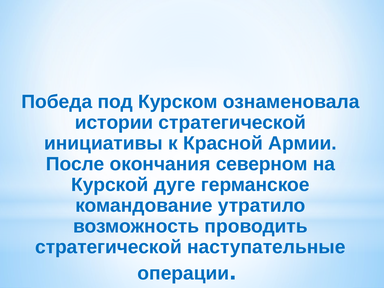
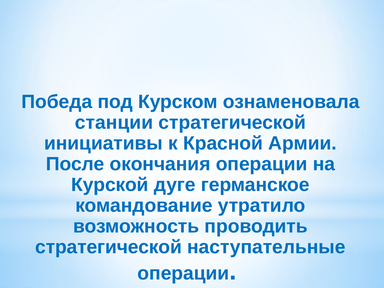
истории: истории -> станции (114, 123)
окончания северном: северном -> операции (262, 164)
